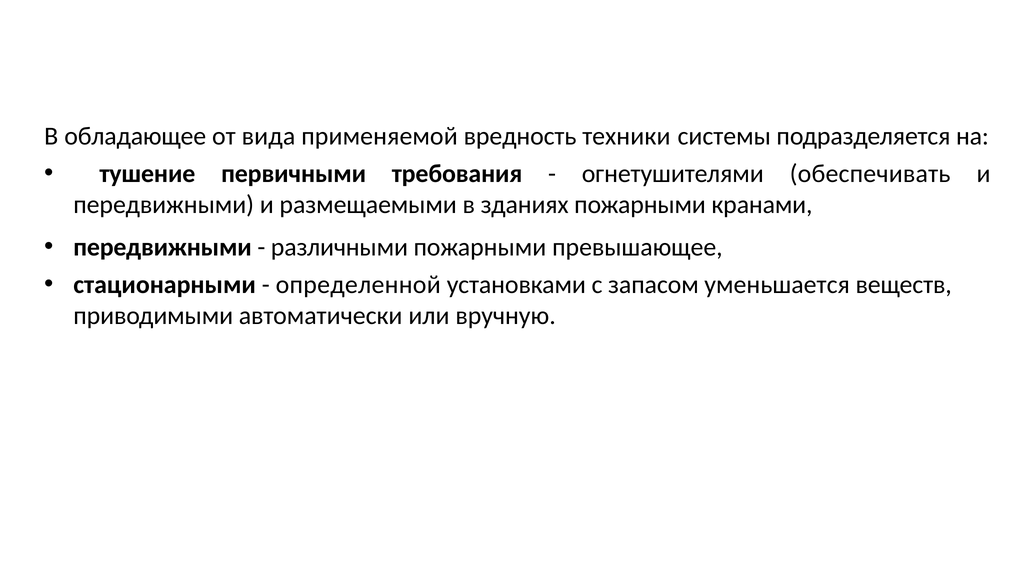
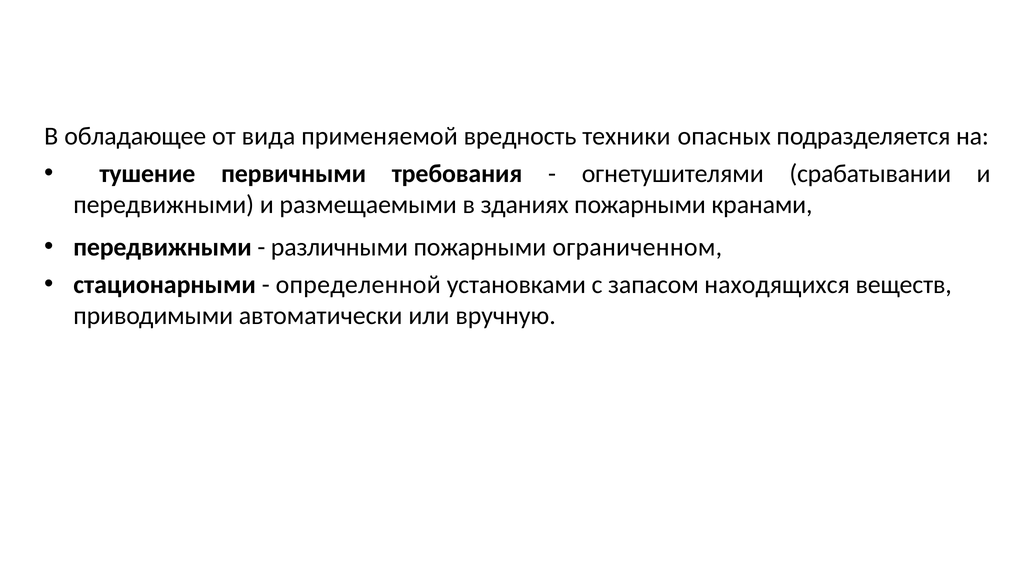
системы: системы -> опасных (724, 136)
обеспечивать: обеспечивать -> срабатывании (870, 174)
превышающее: превышающее -> ограниченном (637, 247)
уменьшается: уменьшается -> находящихся (777, 285)
